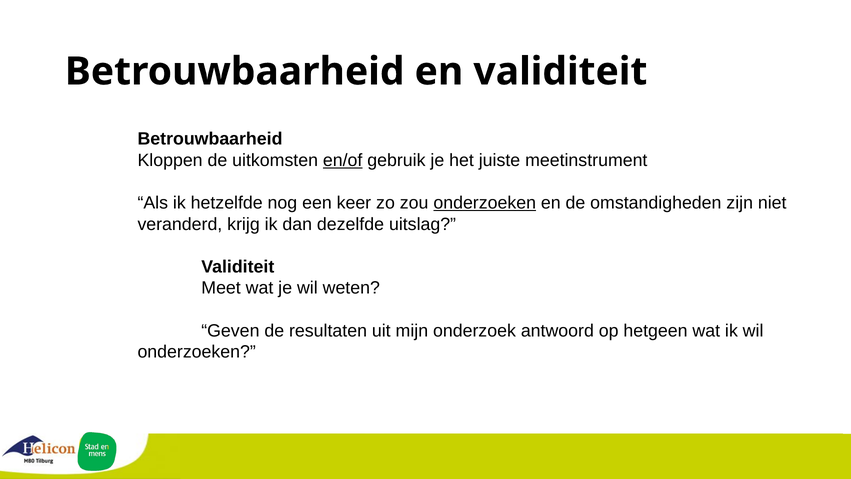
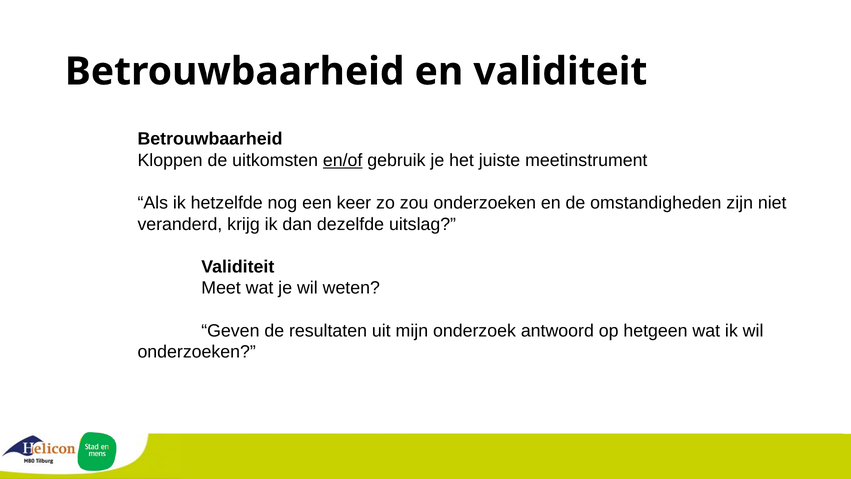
onderzoeken underline: present -> none (485, 203)
